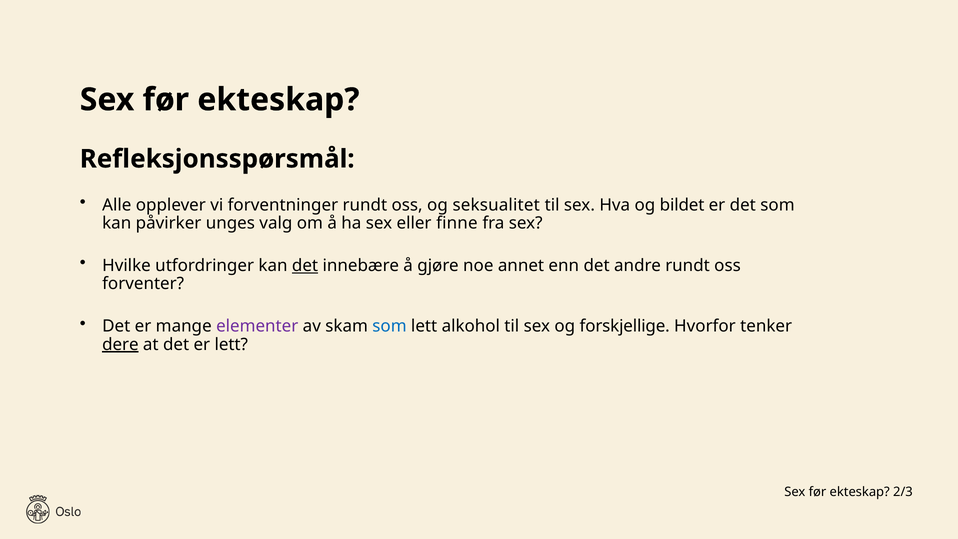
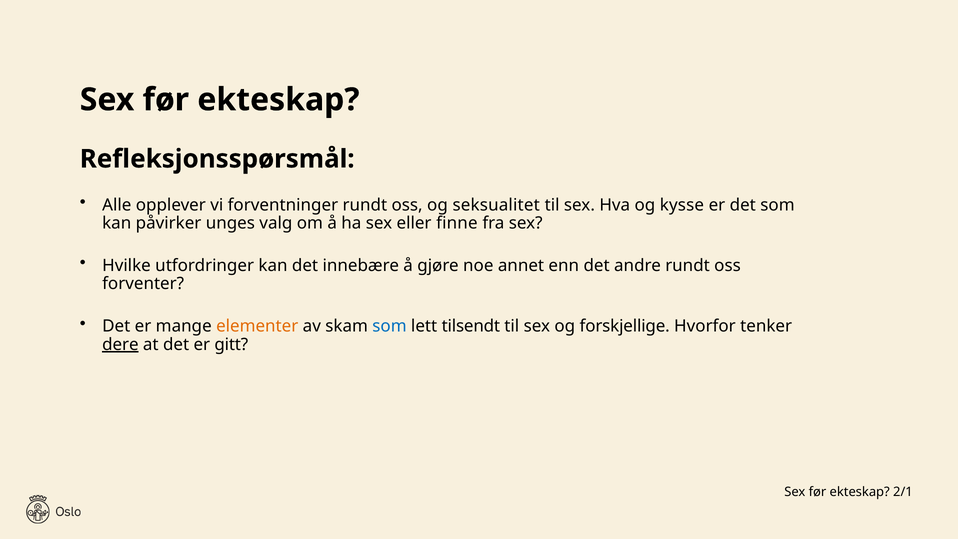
bildet: bildet -> kysse (682, 205)
det underline: present -> none (305, 265)
elementer colour: purple -> orange (257, 326)
alkohol: alkohol -> tilsendt (471, 326)
er lett: lett -> gitt (231, 344)
2/3: 2/3 -> 2/1 (903, 492)
